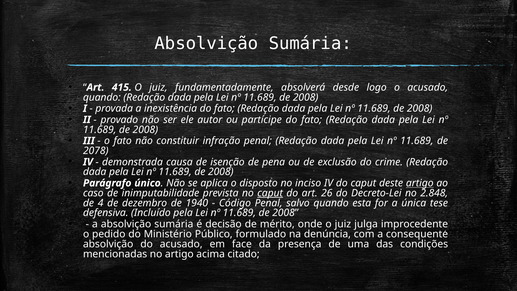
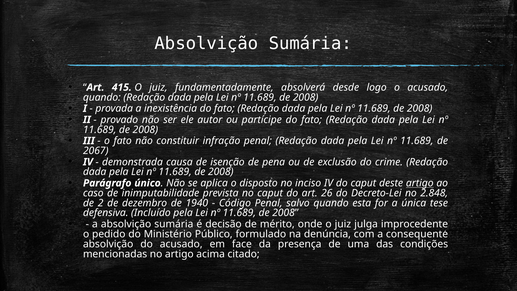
2078: 2078 -> 2067 (96, 151)
caput underline: present -> none (270, 193)
4: 4 -> 2 (101, 203)
